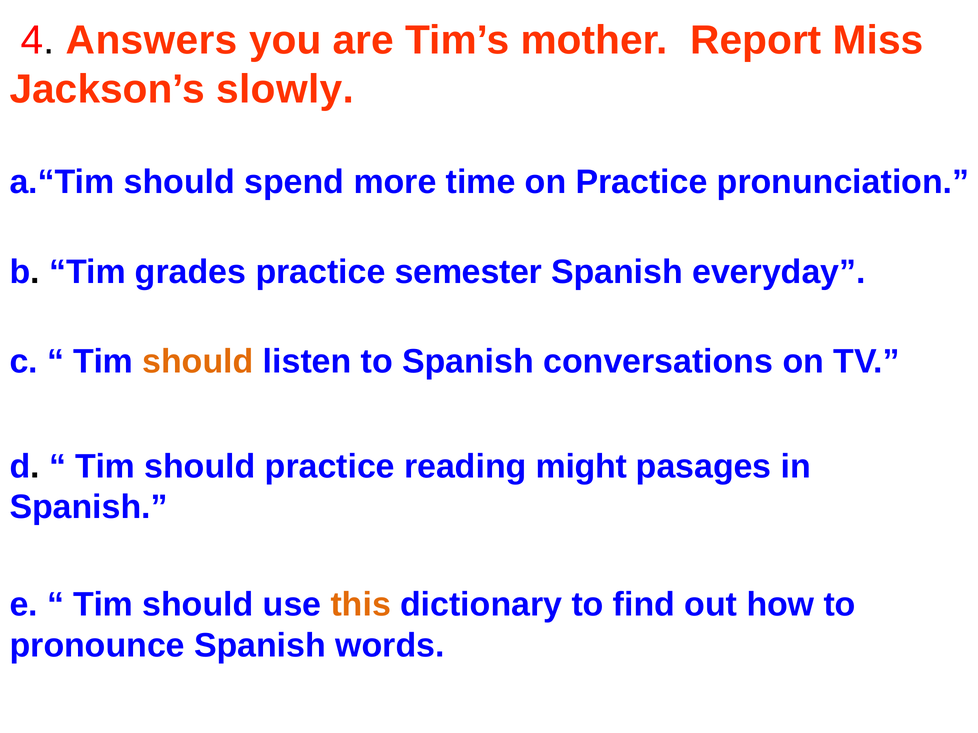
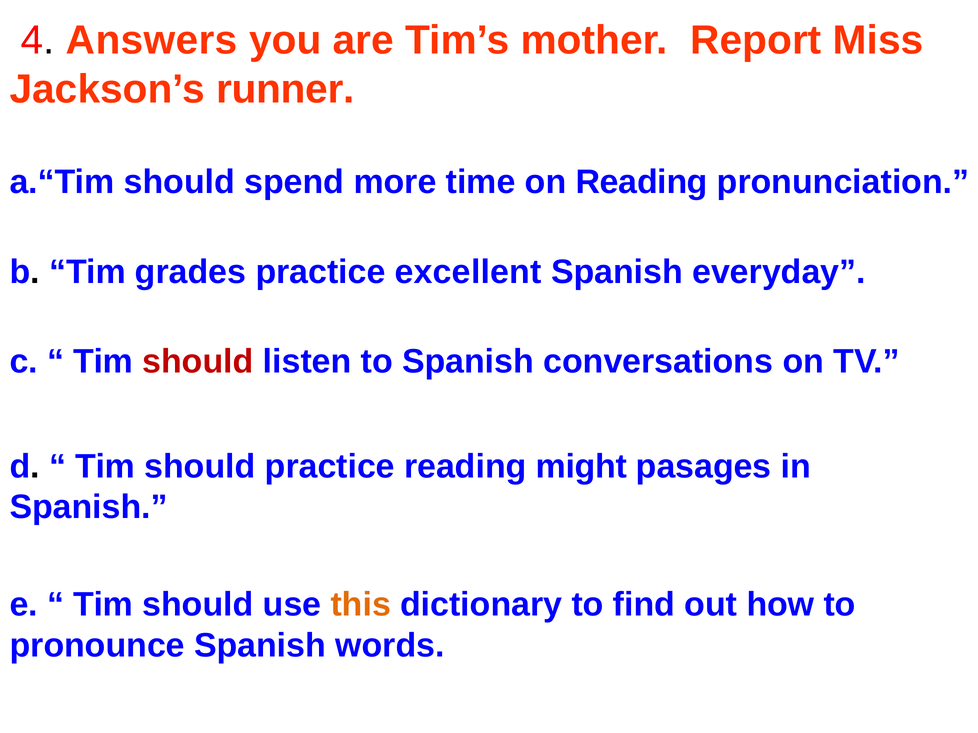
slowly: slowly -> runner (285, 89)
on Practice: Practice -> Reading (642, 182)
semester: semester -> excellent (468, 272)
should colour: orange -> red (198, 362)
